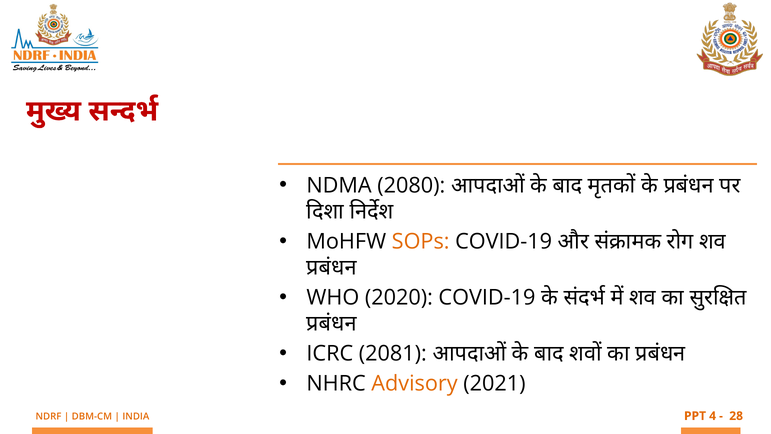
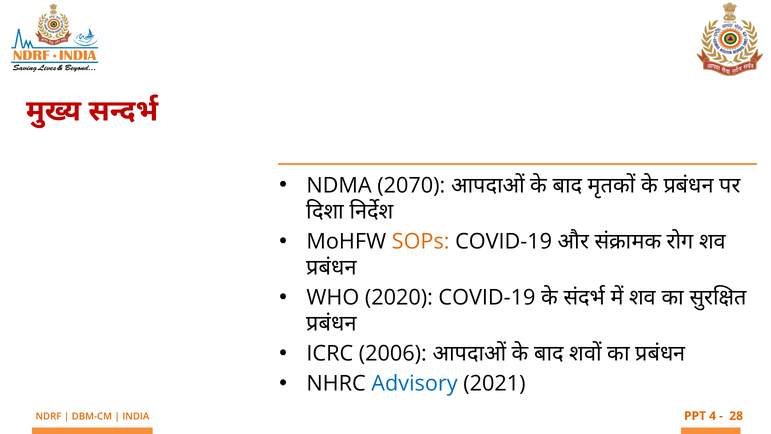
2080: 2080 -> 2070 (411, 185)
2081: 2081 -> 2006 (393, 354)
Advisory colour: orange -> blue (414, 384)
